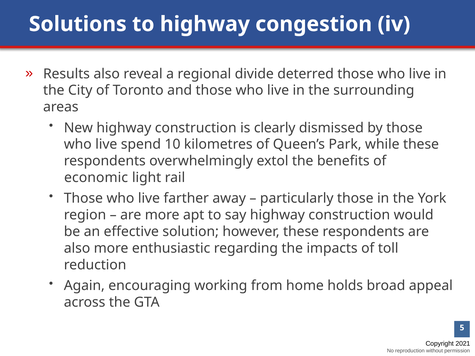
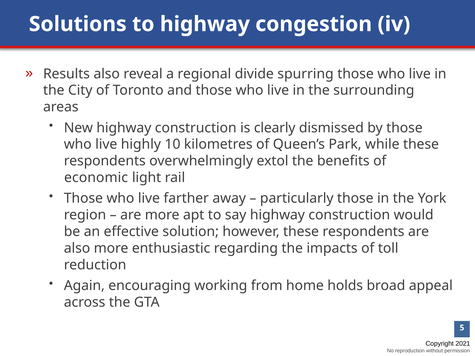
deterred: deterred -> spurring (306, 74)
spend: spend -> highly (141, 144)
